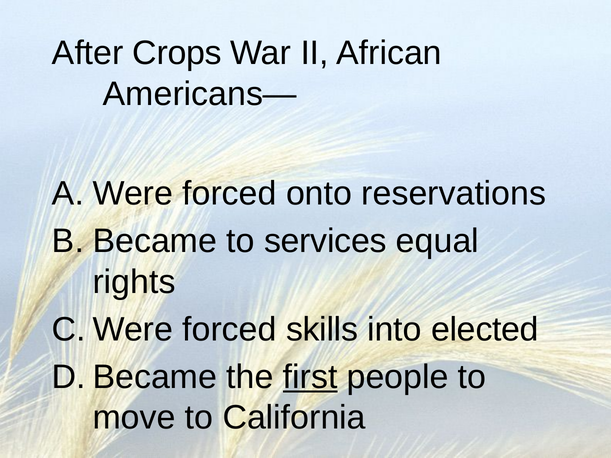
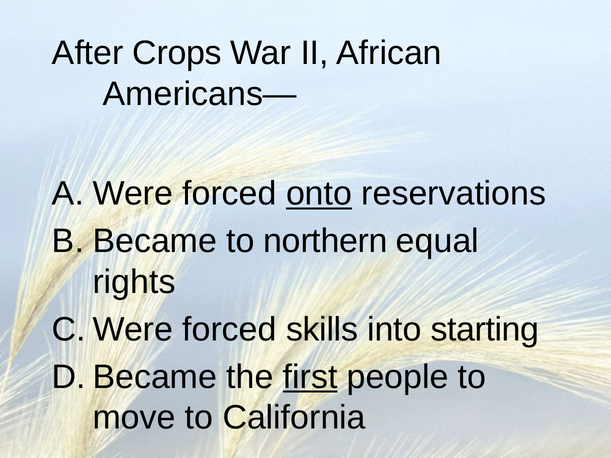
onto underline: none -> present (319, 194)
services: services -> northern (325, 241)
elected: elected -> starting (485, 330)
